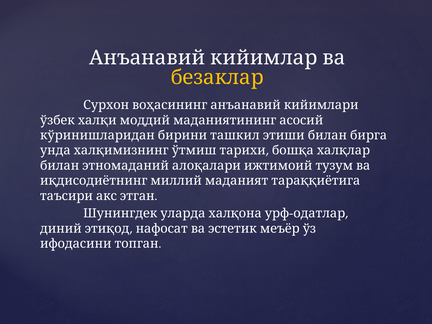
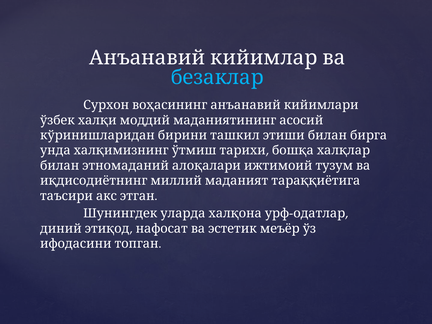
безаклар colour: yellow -> light blue (217, 77)
